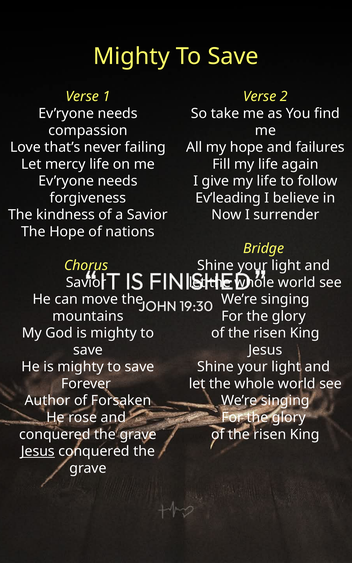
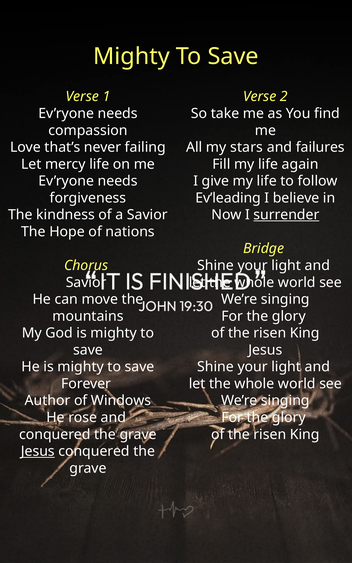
my hope: hope -> stars (247, 147)
surrender underline: none -> present (286, 215)
Forsaken: Forsaken -> Windows (121, 401)
